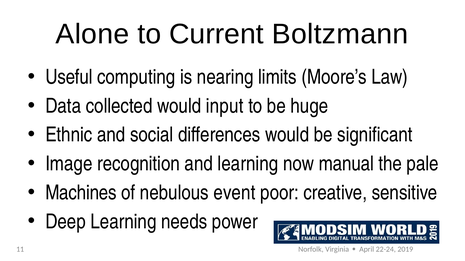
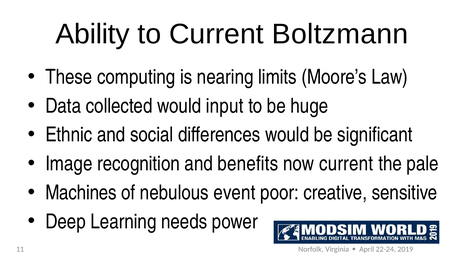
Alone: Alone -> Ability (93, 34)
Useful: Useful -> These (69, 77)
and learning: learning -> benefits (248, 164)
now manual: manual -> current (346, 164)
